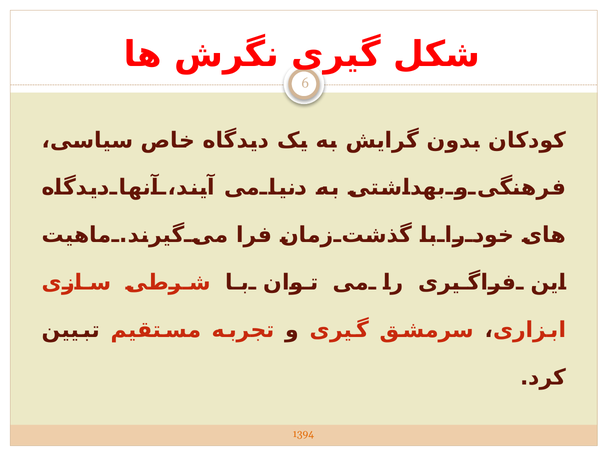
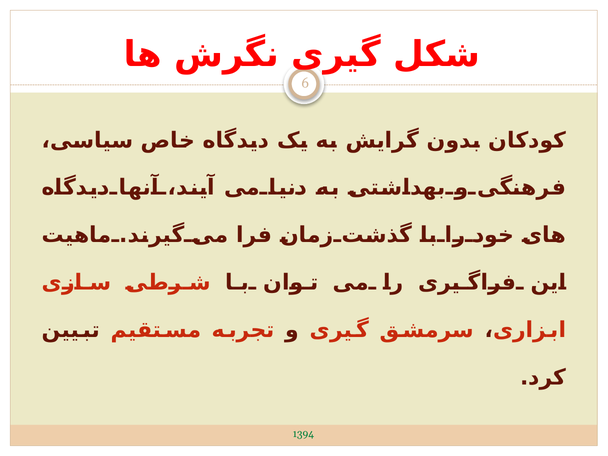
1394 colour: orange -> green (303, 434)
